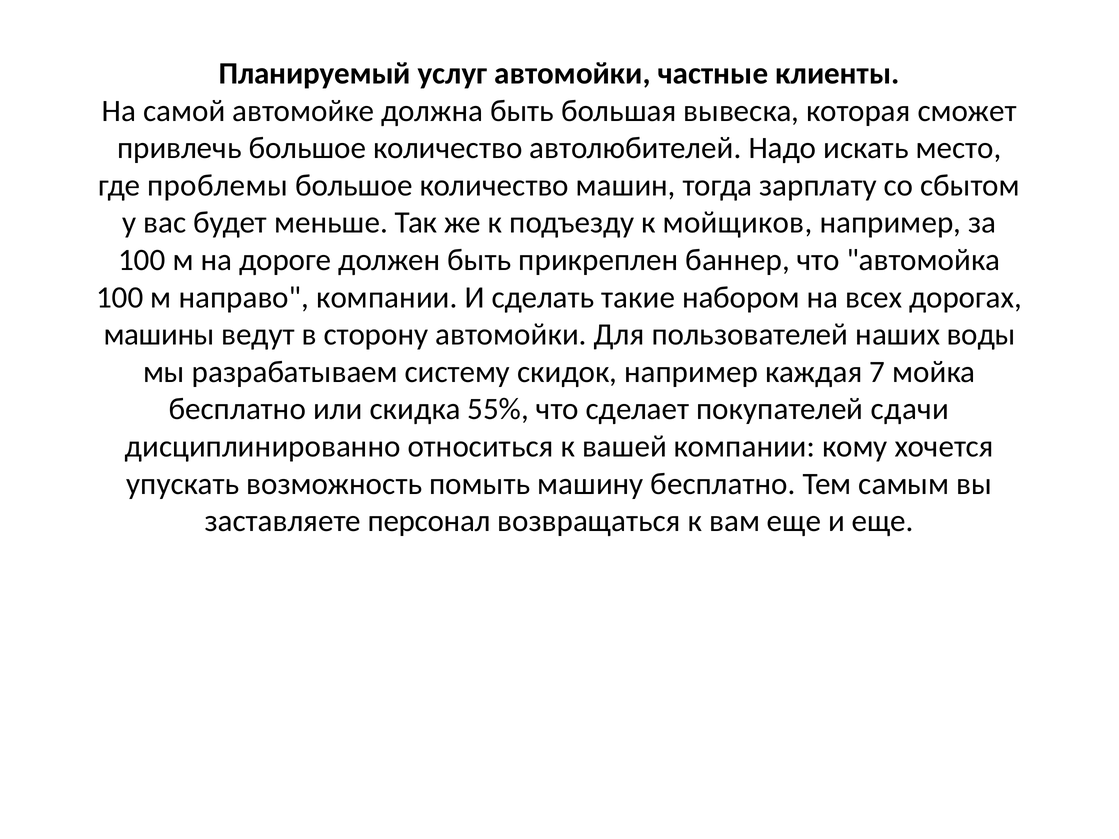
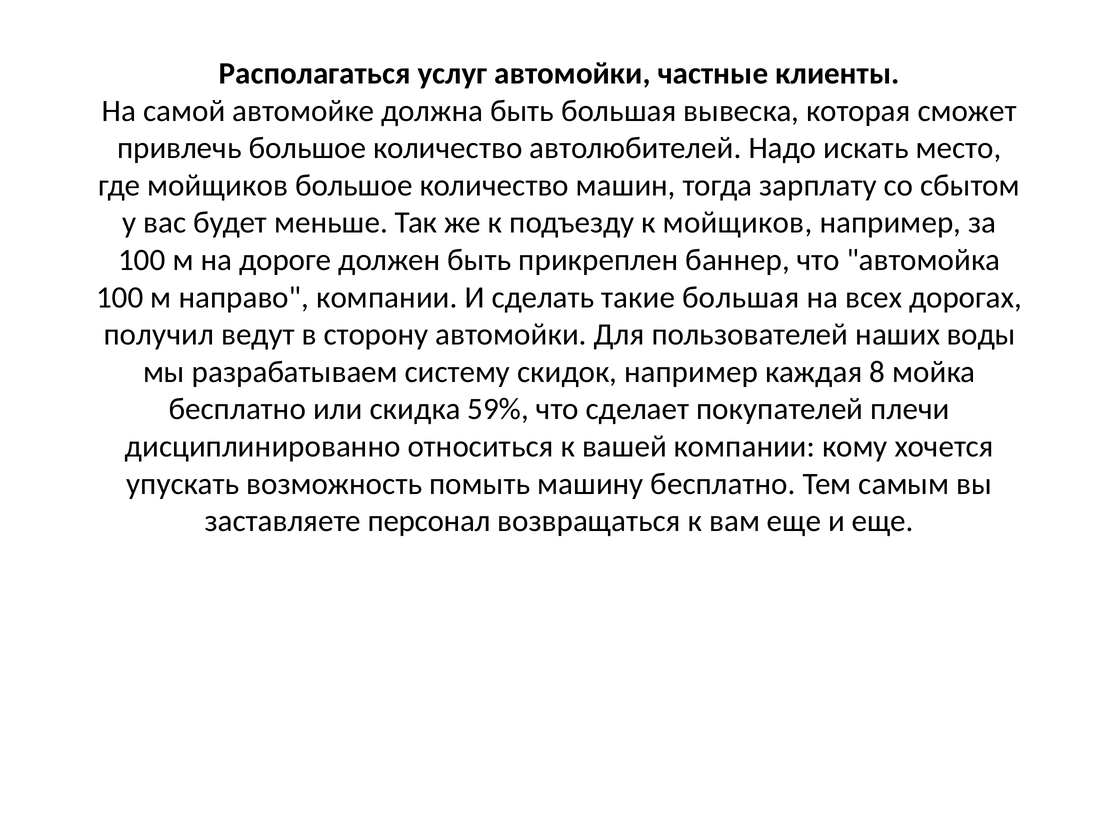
Планируемый: Планируемый -> Располагаться (315, 73)
где проблемы: проблемы -> мойщиков (218, 185)
такие набором: набором -> большая (741, 297)
машины: машины -> получил (159, 335)
7: 7 -> 8 (877, 372)
55%: 55% -> 59% (498, 409)
сдачи: сдачи -> плечи (910, 409)
